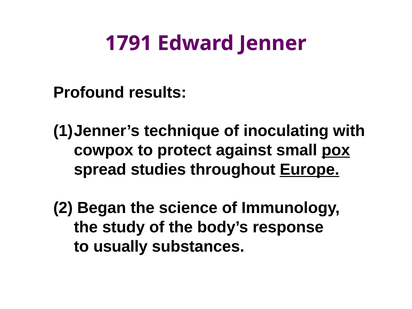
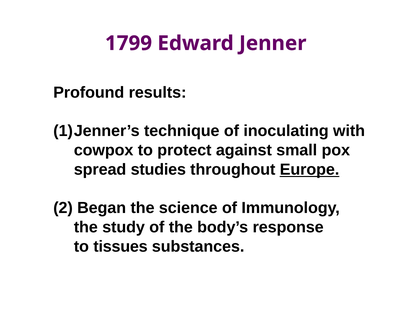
1791: 1791 -> 1799 (129, 43)
pox underline: present -> none (336, 150)
usually: usually -> tissues (120, 246)
